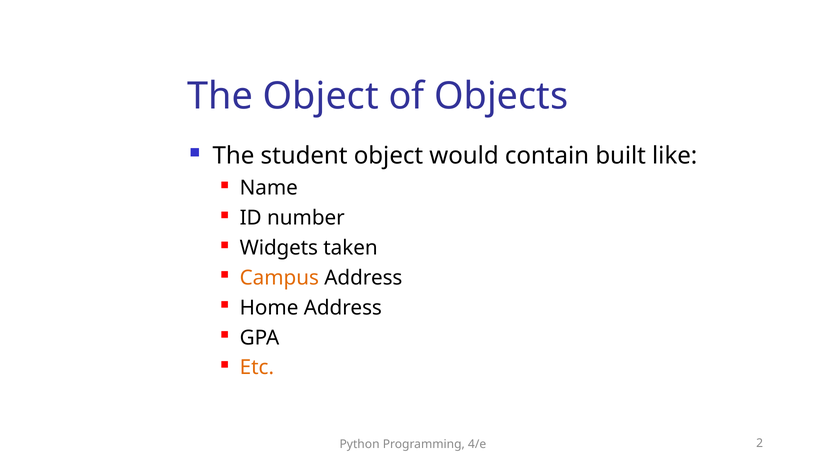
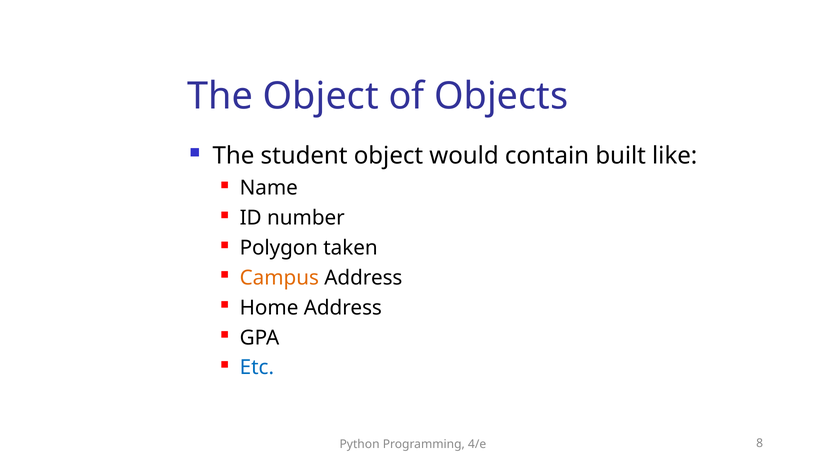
Widgets: Widgets -> Polygon (279, 248)
Etc colour: orange -> blue (257, 367)
2: 2 -> 8 (760, 443)
